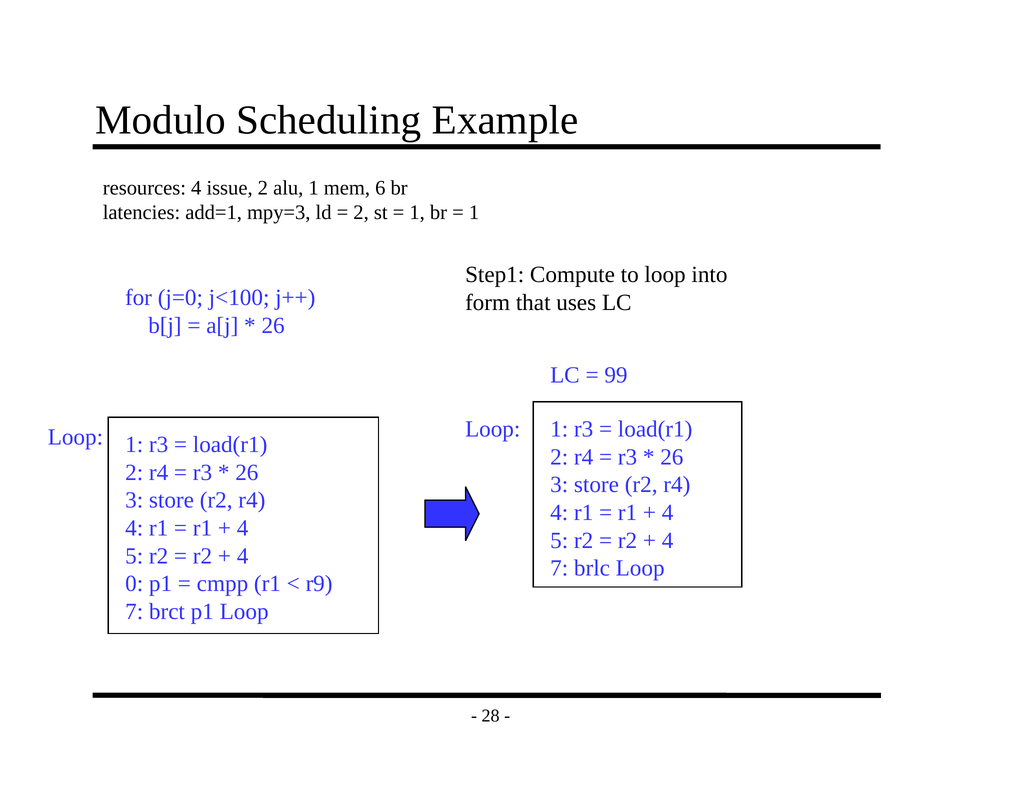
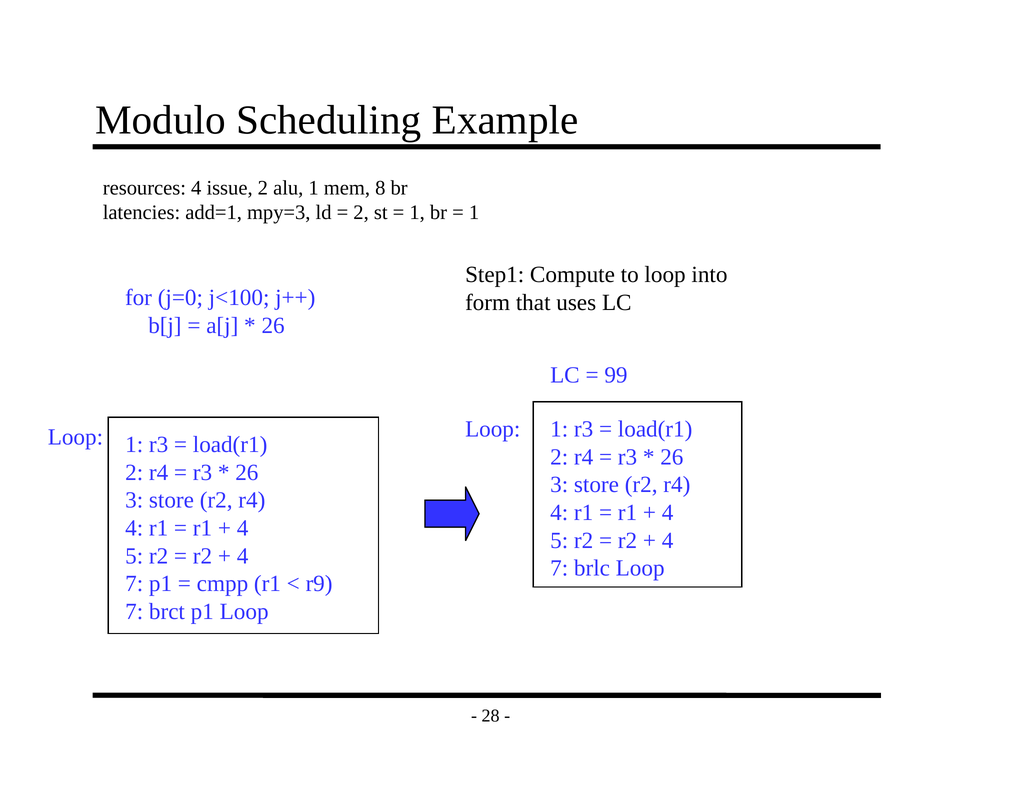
6: 6 -> 8 (380, 188)
0: 0 -> 7 (134, 584)
